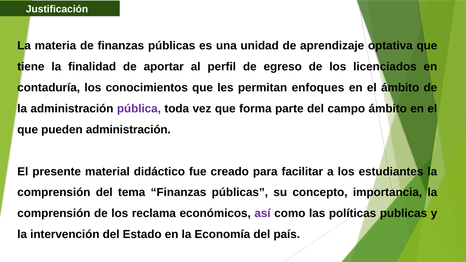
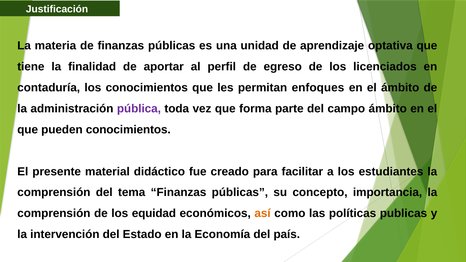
pueden administración: administración -> conocimientos (128, 130)
reclama: reclama -> equidad (154, 214)
así colour: purple -> orange (263, 214)
